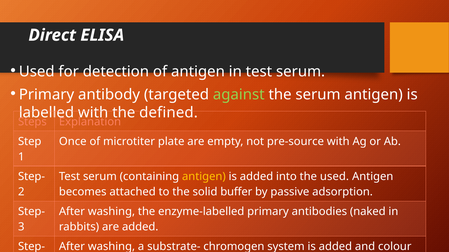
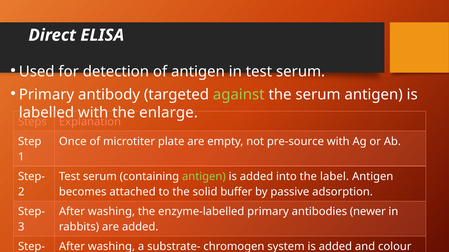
defined: defined -> enlarge (169, 113)
antigen colour: yellow -> light green (204, 177)
the used: used -> label (334, 177)
naked: naked -> newer (368, 212)
